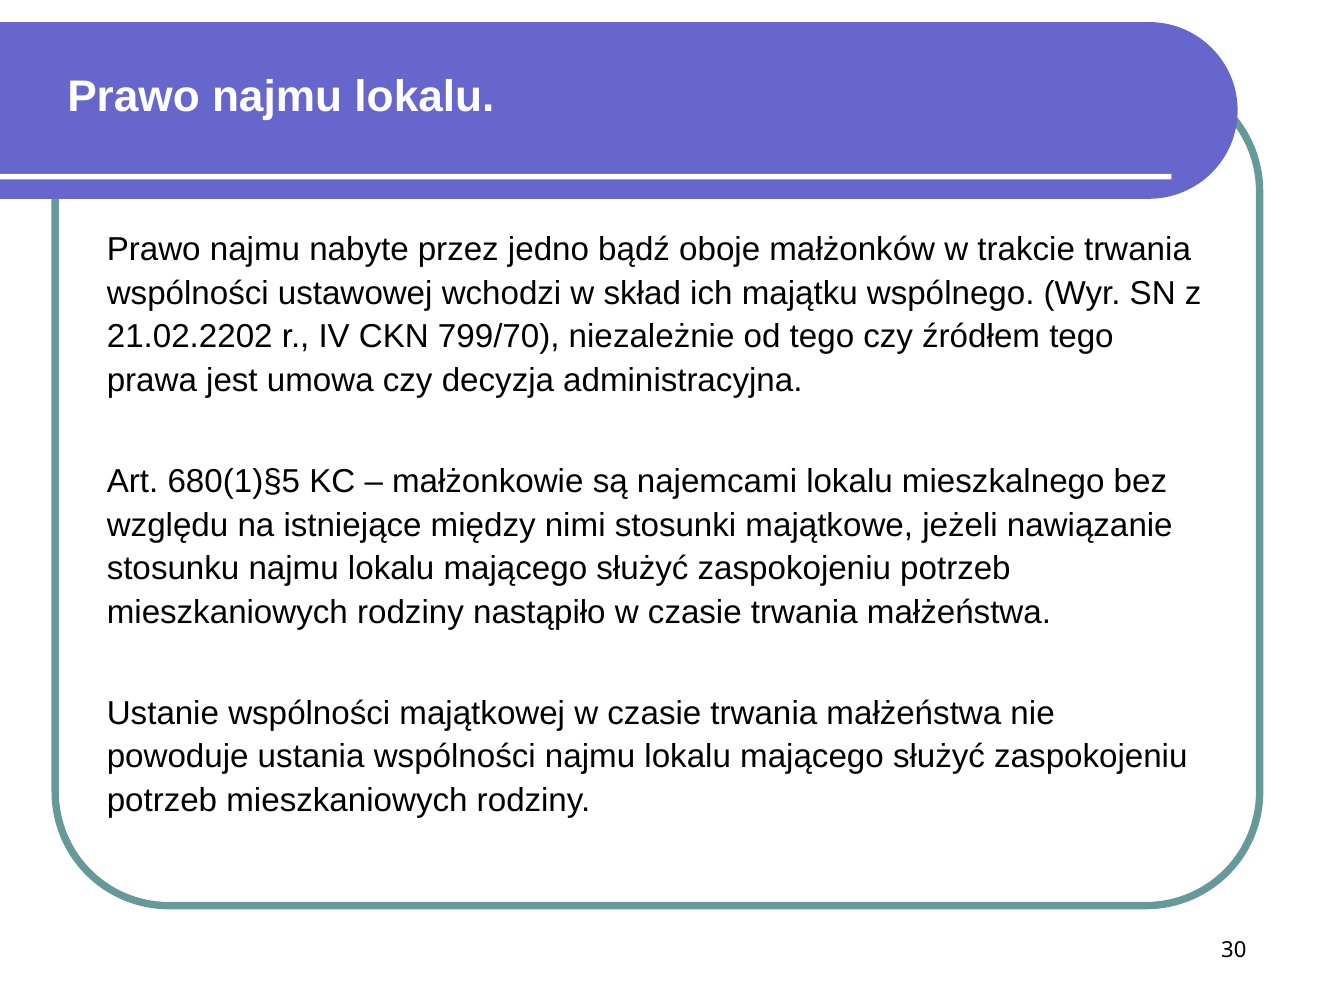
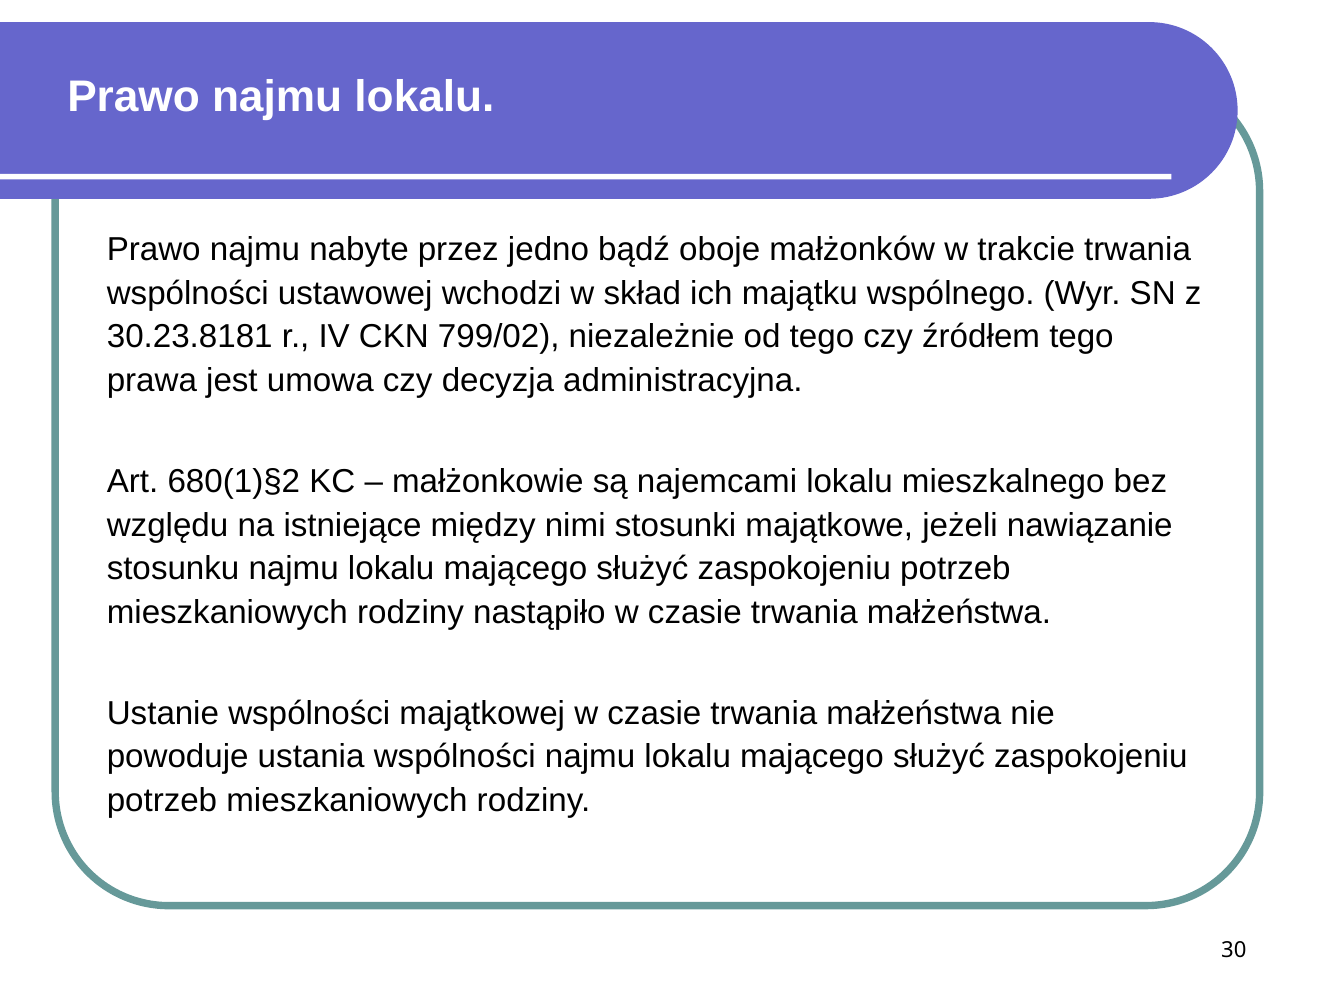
21.02.2202: 21.02.2202 -> 30.23.8181 (190, 337)
799/70: 799/70 -> 799/02 (499, 337)
680(1)§5: 680(1)§5 -> 680(1)§2 (234, 482)
